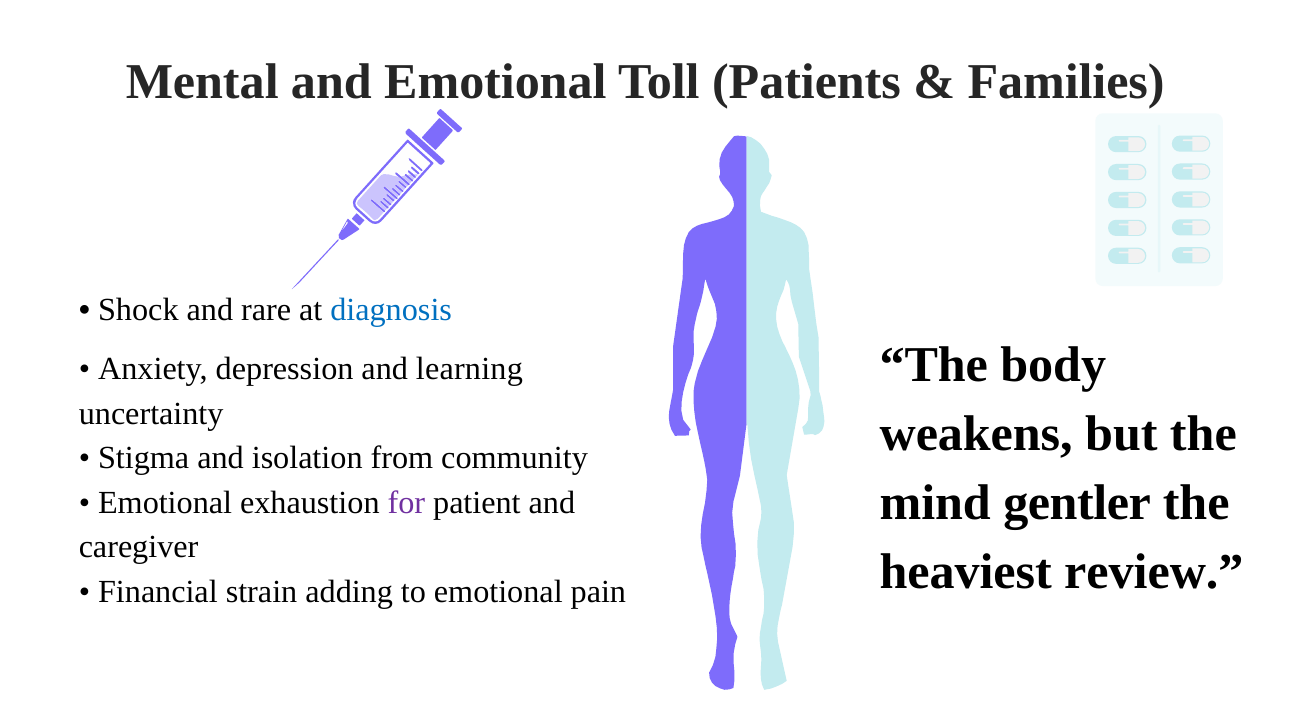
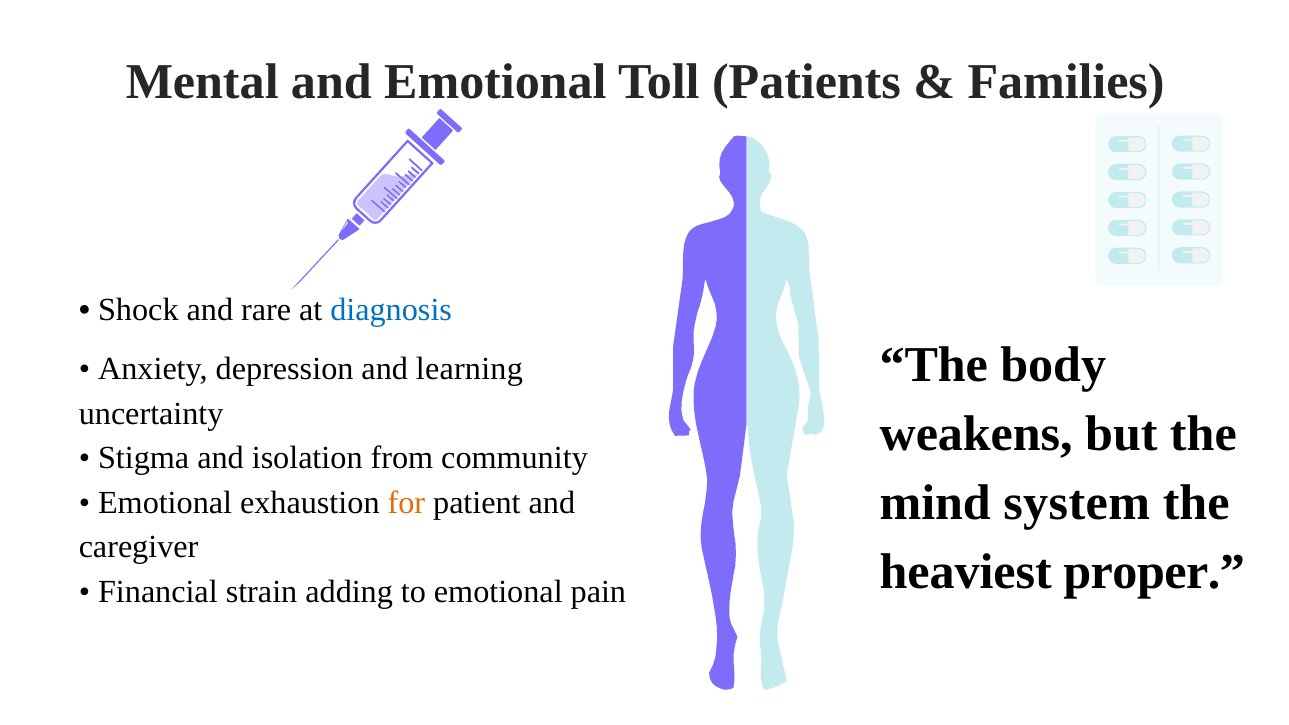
gentler: gentler -> system (1077, 503)
for colour: purple -> orange (406, 503)
review: review -> proper (1154, 572)
